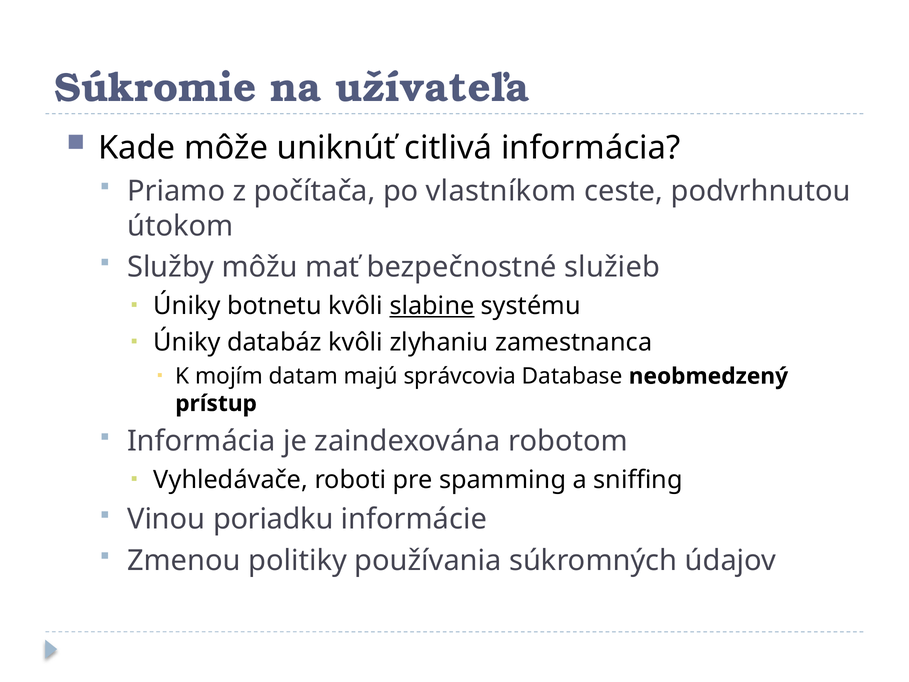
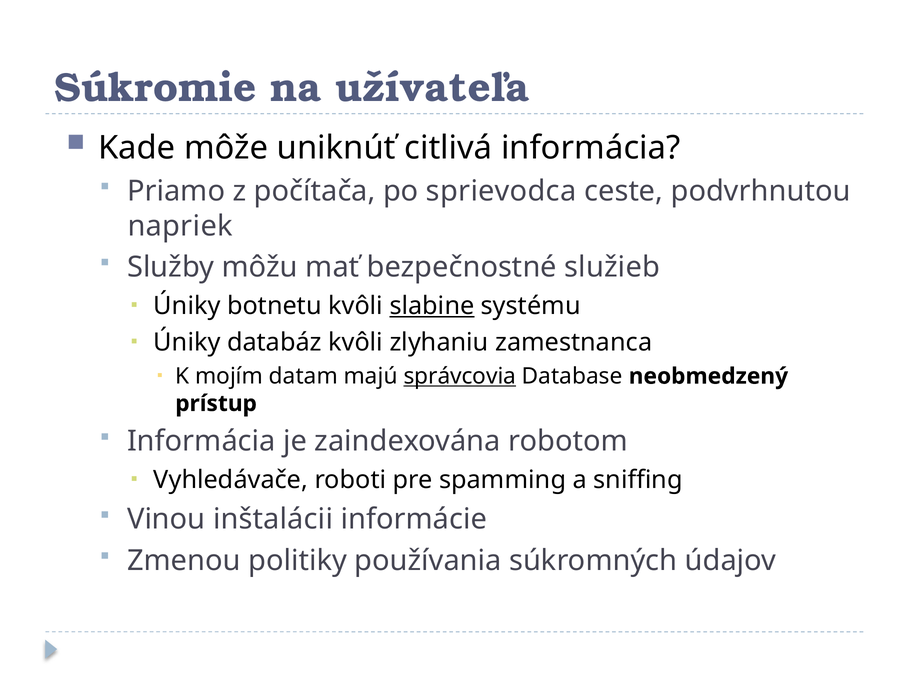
vlastníkom: vlastníkom -> sprievodca (501, 191)
útokom: útokom -> napriek (180, 226)
správcovia underline: none -> present (460, 376)
poriadku: poriadku -> inštalácii (273, 519)
